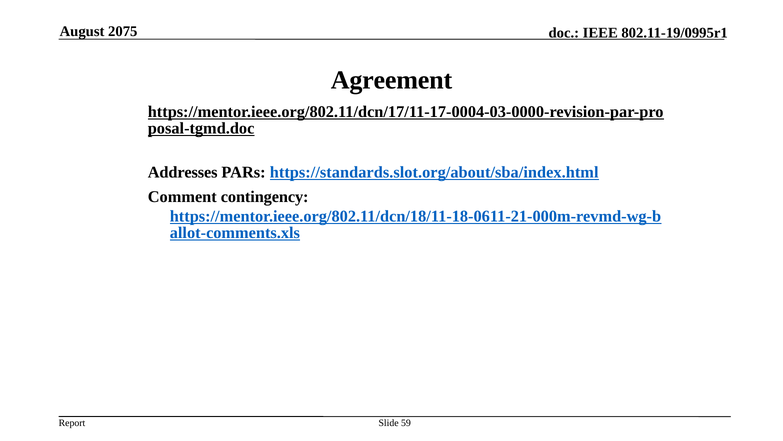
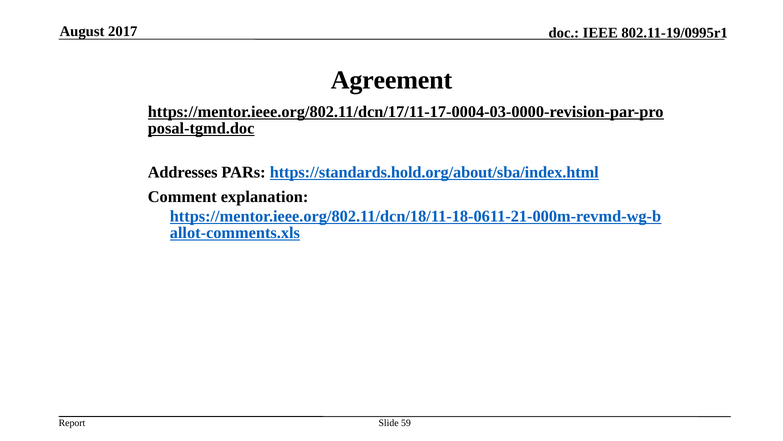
2075: 2075 -> 2017 (123, 31)
https://standards.slot.org/about/sba/index.html: https://standards.slot.org/about/sba/index.html -> https://standards.hold.org/about/sba/index.html (434, 172)
contingency: contingency -> explanation (265, 197)
